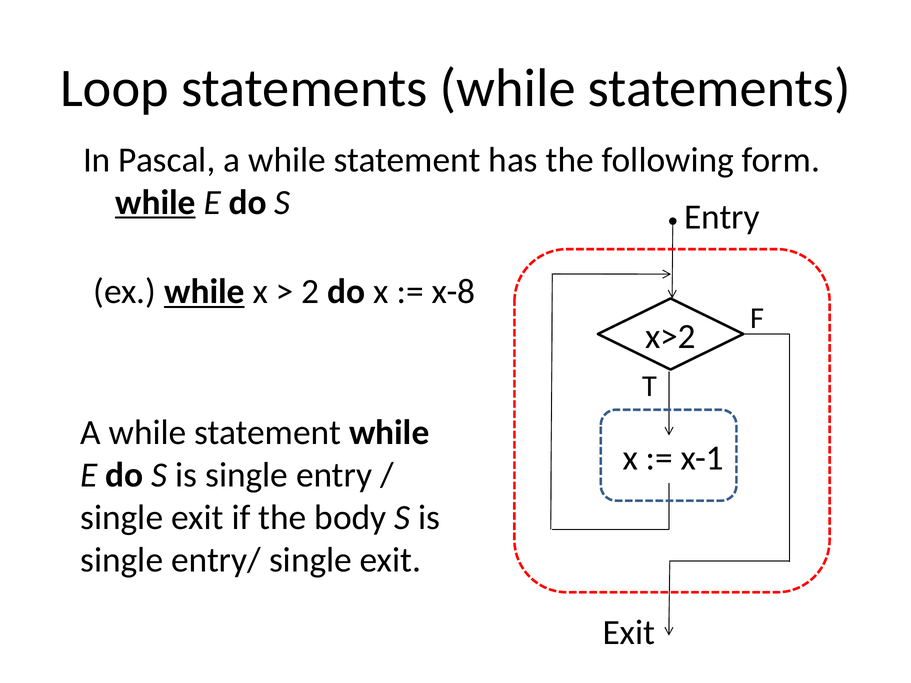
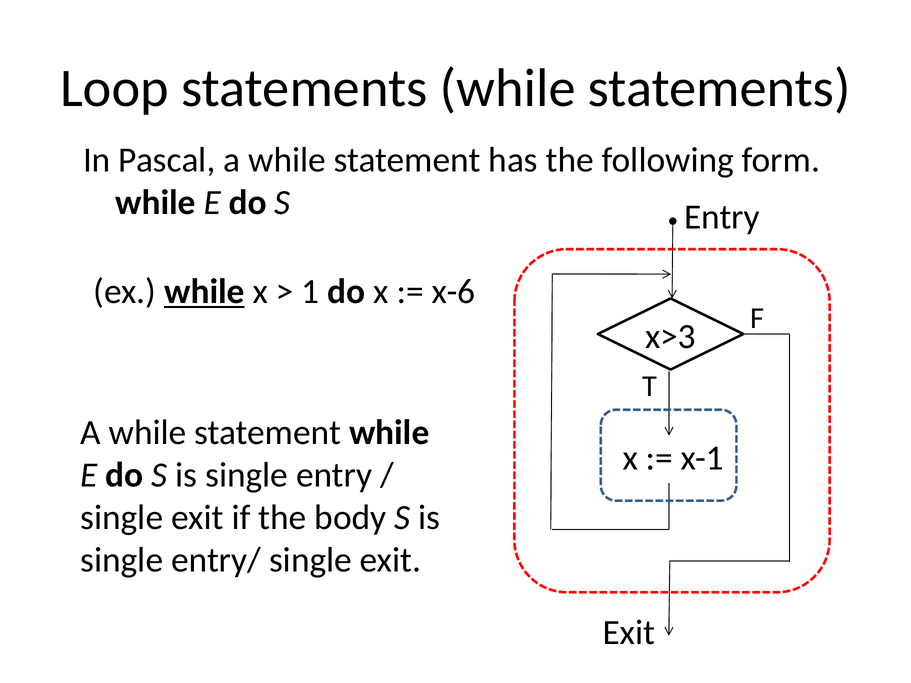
while underline: present -> none (155, 202)
2: 2 -> 1 (310, 292)
x-8: x-8 -> x-6 (453, 292)
x>2: x>2 -> x>3 (671, 337)
